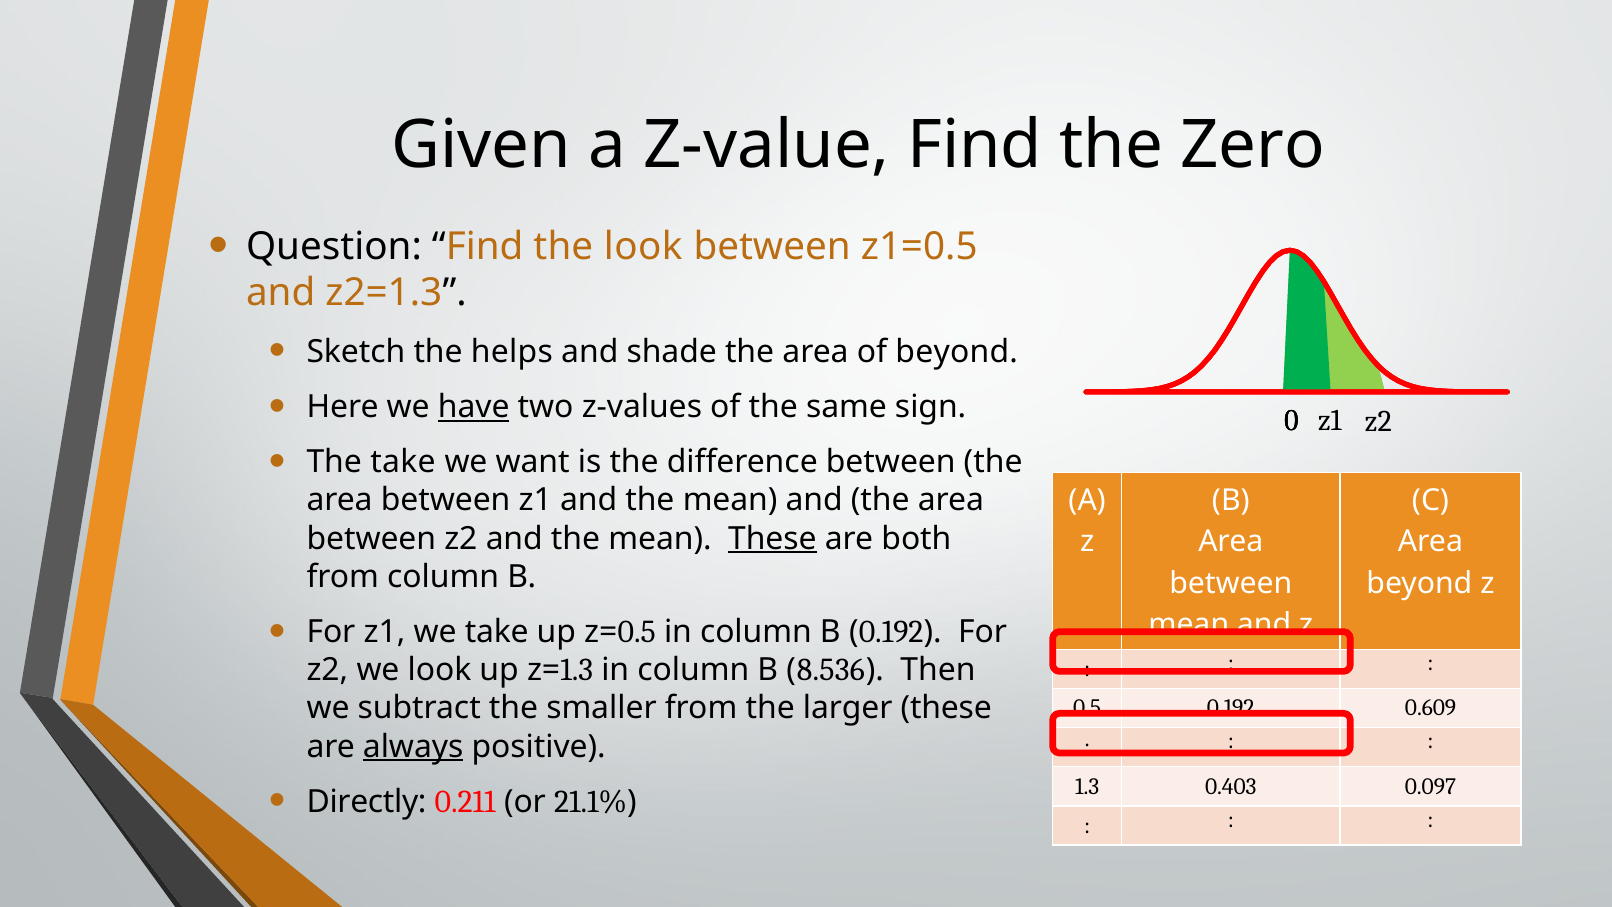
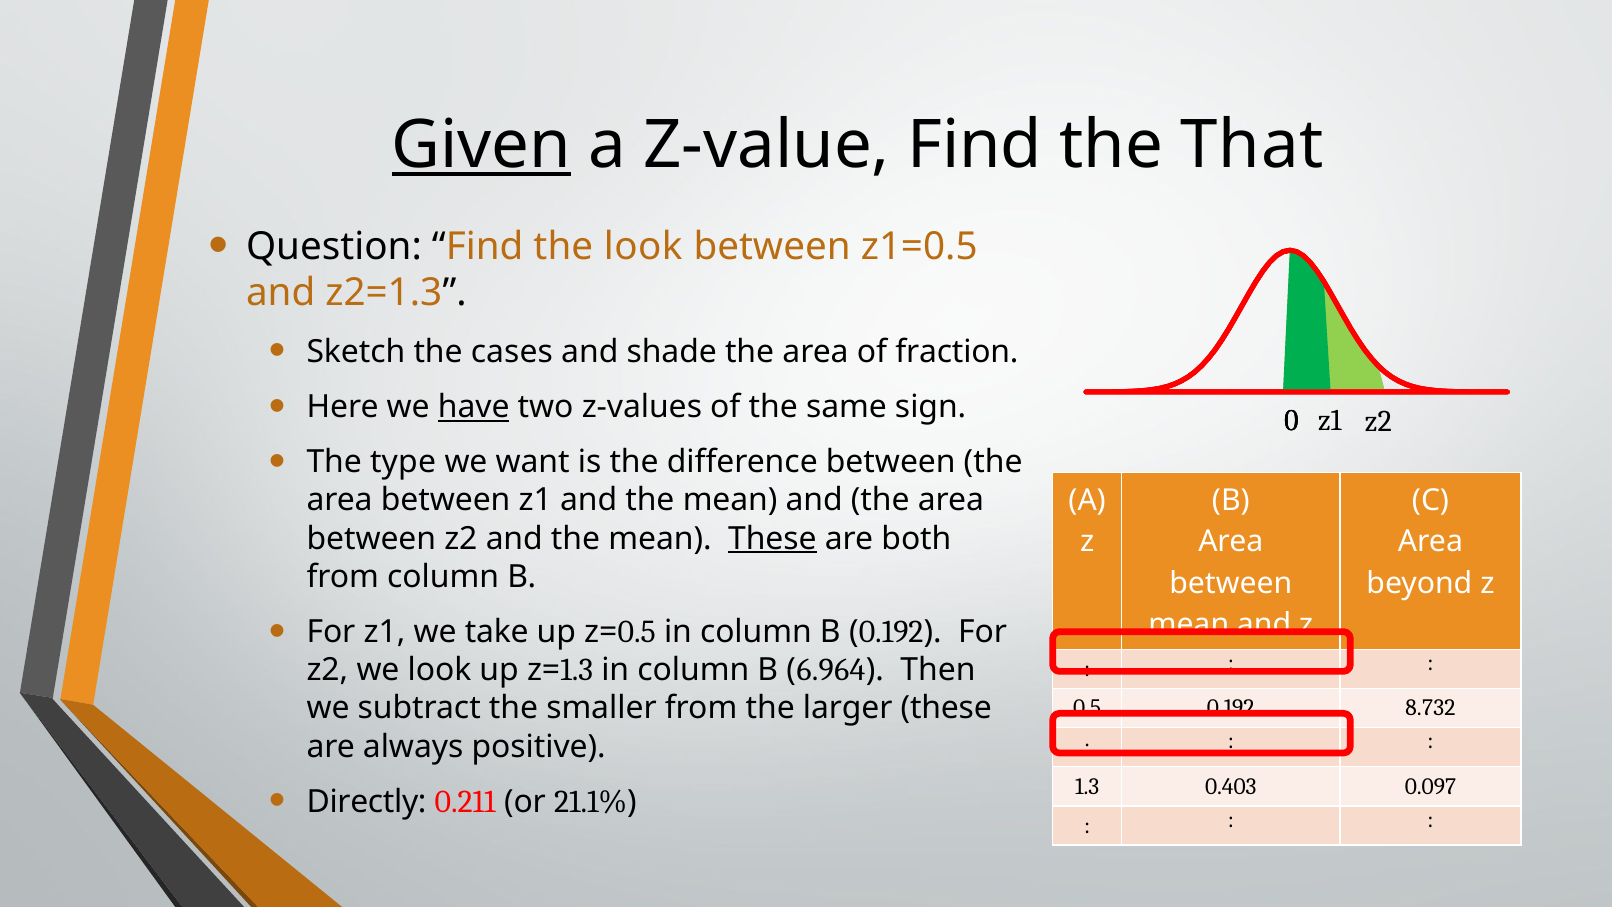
Given underline: none -> present (481, 145)
Zero: Zero -> That (1252, 145)
helps: helps -> cases (512, 352)
of beyond: beyond -> fraction (957, 352)
The take: take -> type (403, 462)
8.536: 8.536 -> 6.964 (831, 670)
0.609: 0.609 -> 8.732 (1430, 708)
always underline: present -> none (413, 747)
